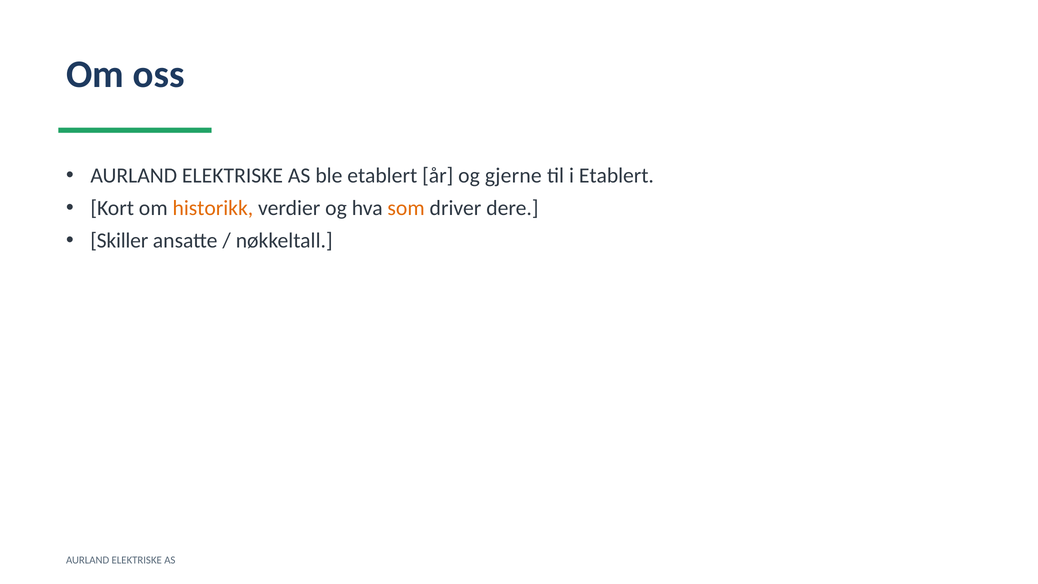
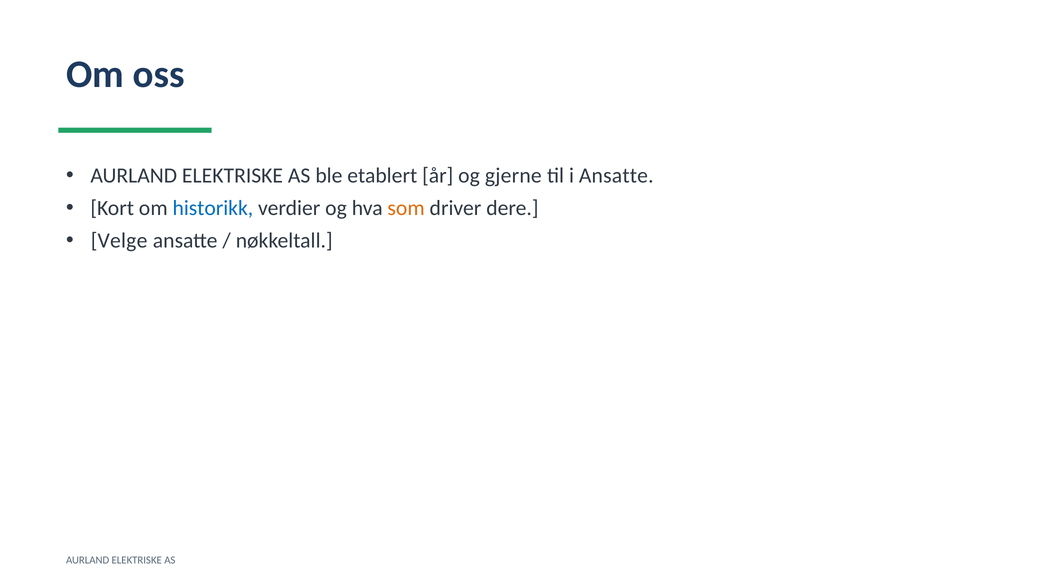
i Etablert: Etablert -> Ansatte (616, 176)
historikk colour: orange -> blue (213, 208)
Skiller: Skiller -> Velge (119, 241)
